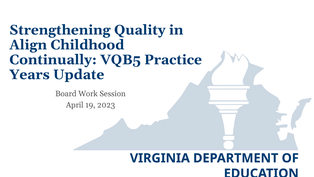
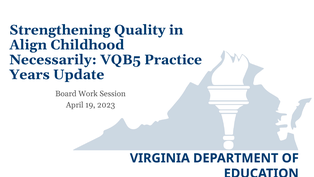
Continually: Continually -> Necessarily (53, 60)
